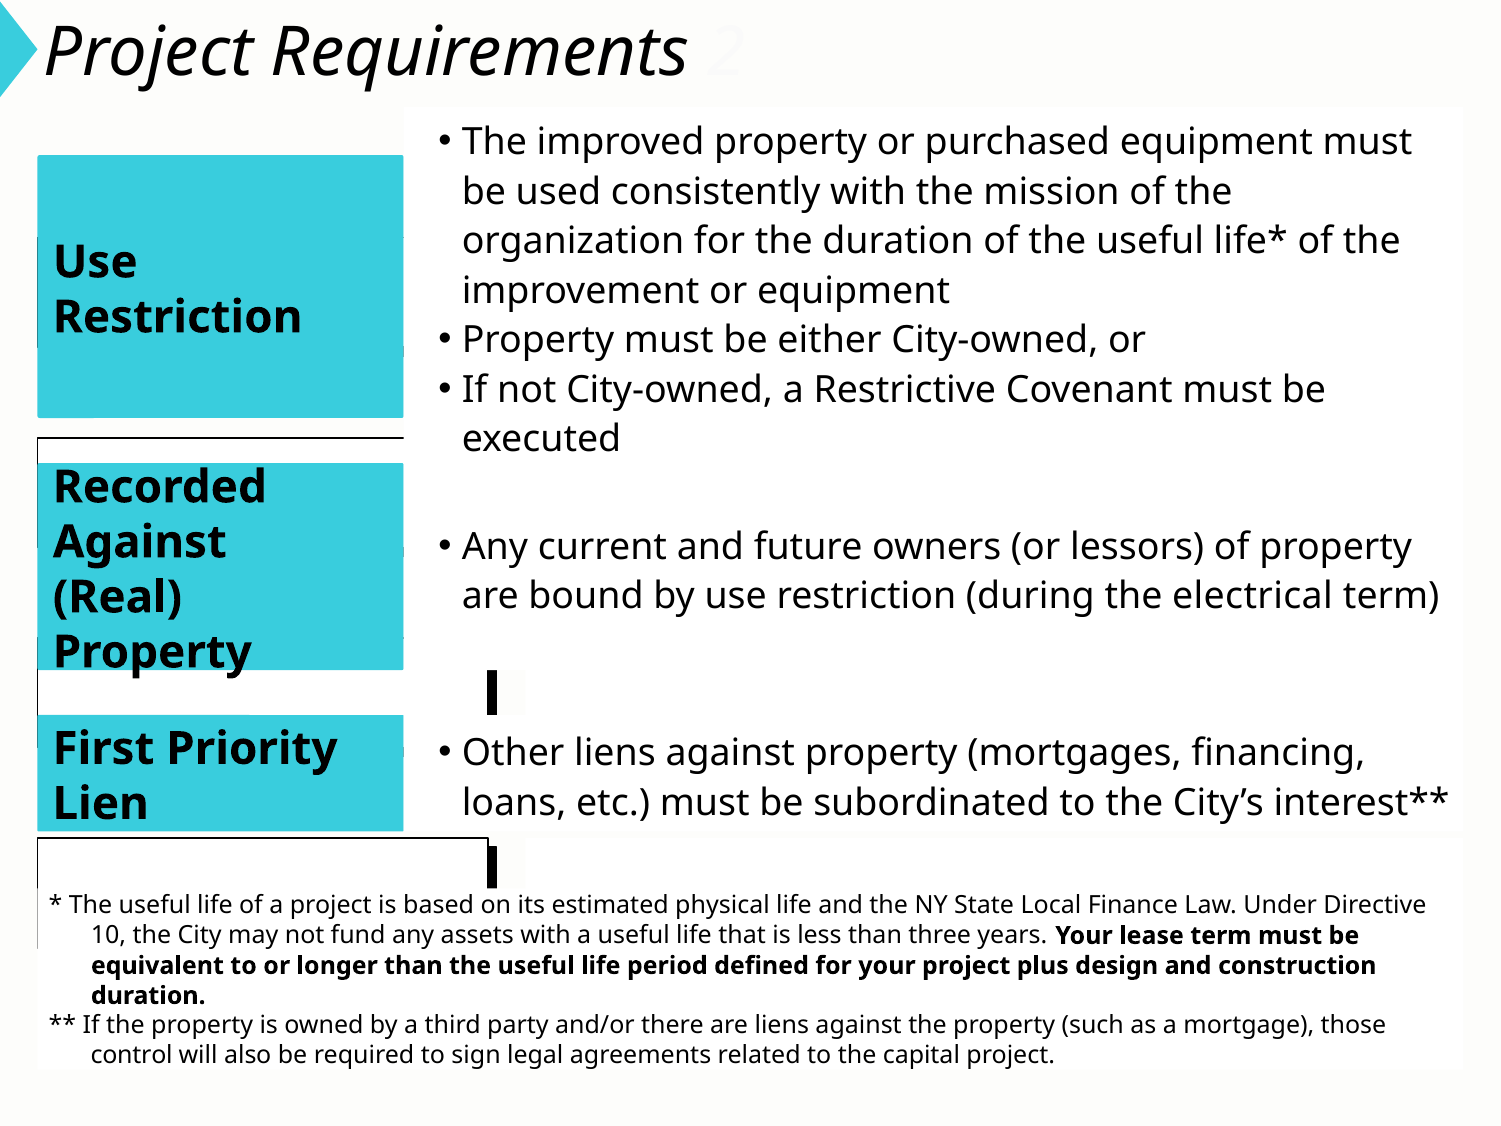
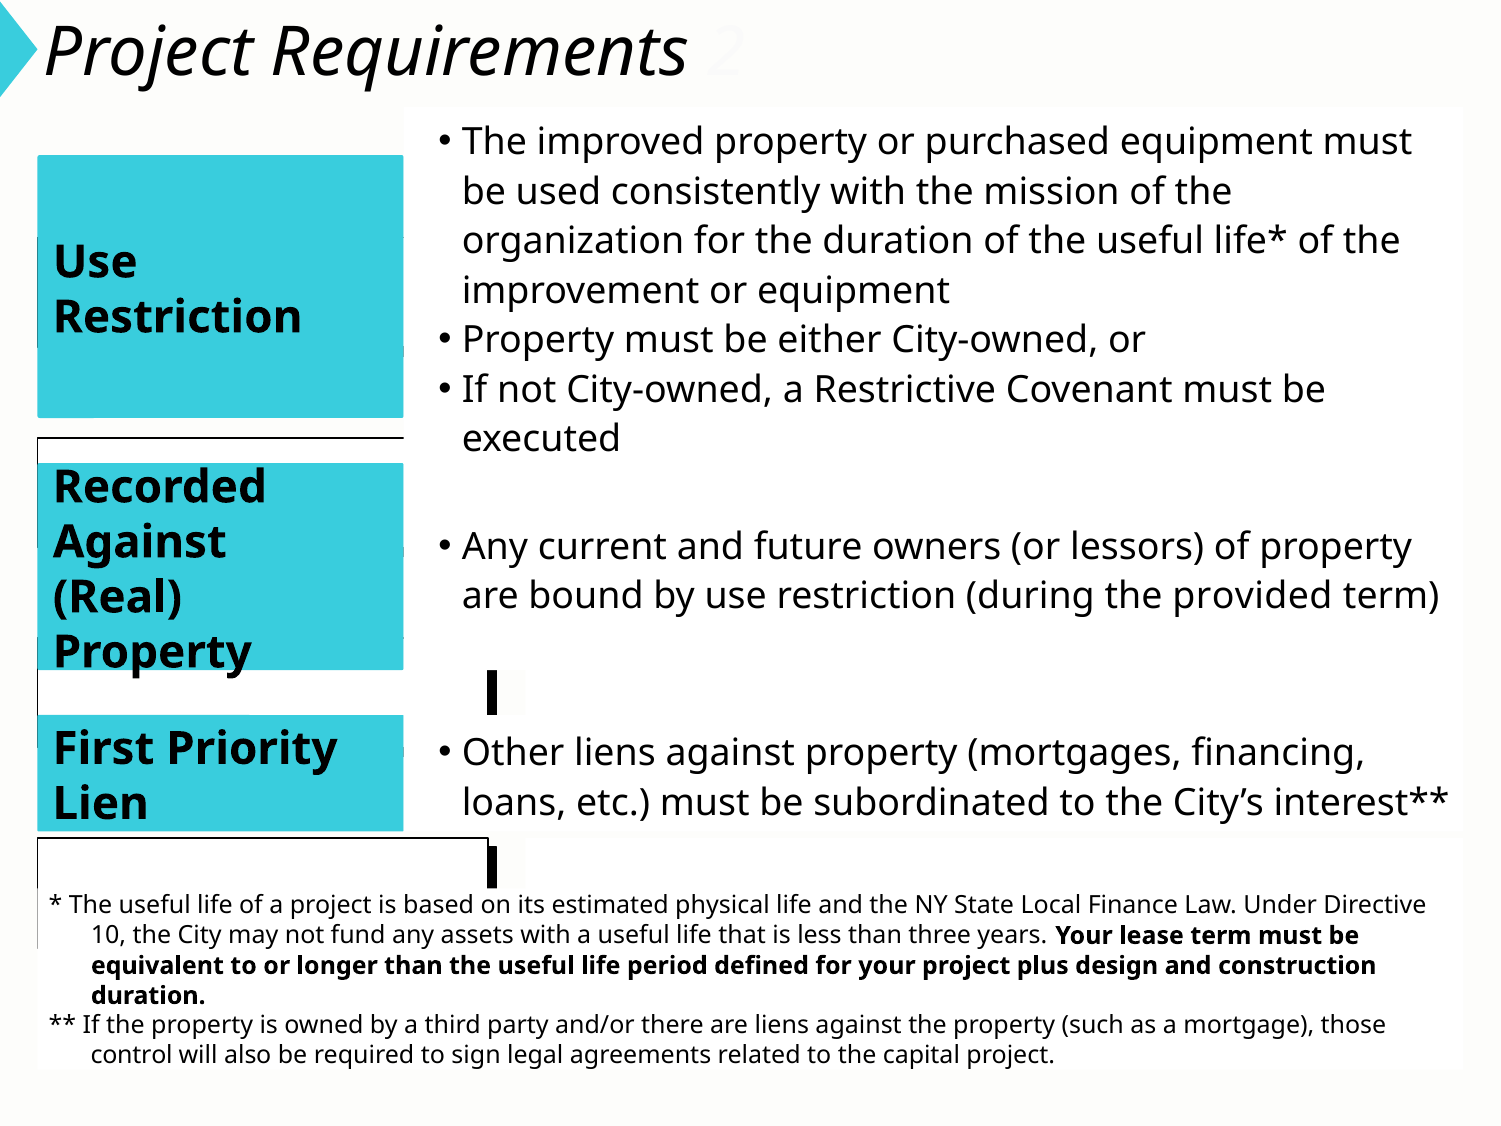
electrical: electrical -> provided (1252, 596)
